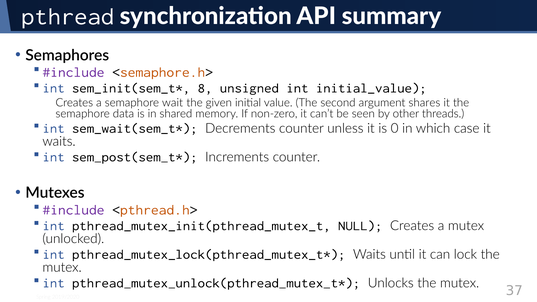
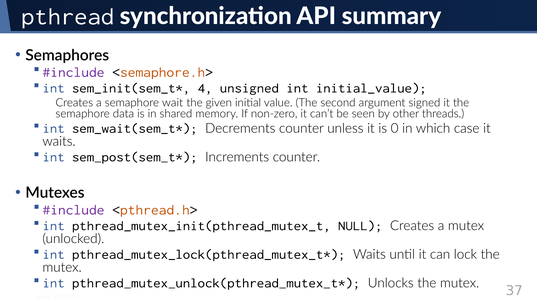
8: 8 -> 4 (205, 88)
shares: shares -> signed (424, 103)
